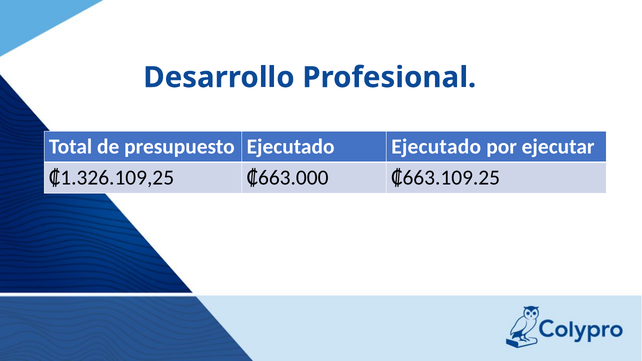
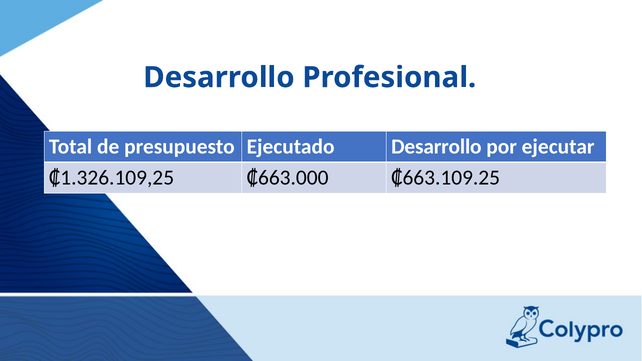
Ejecutado Ejecutado: Ejecutado -> Desarrollo (436, 147)
